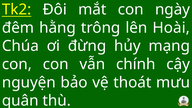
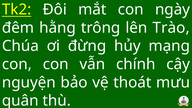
Hoài: Hoài -> Trào (171, 28)
